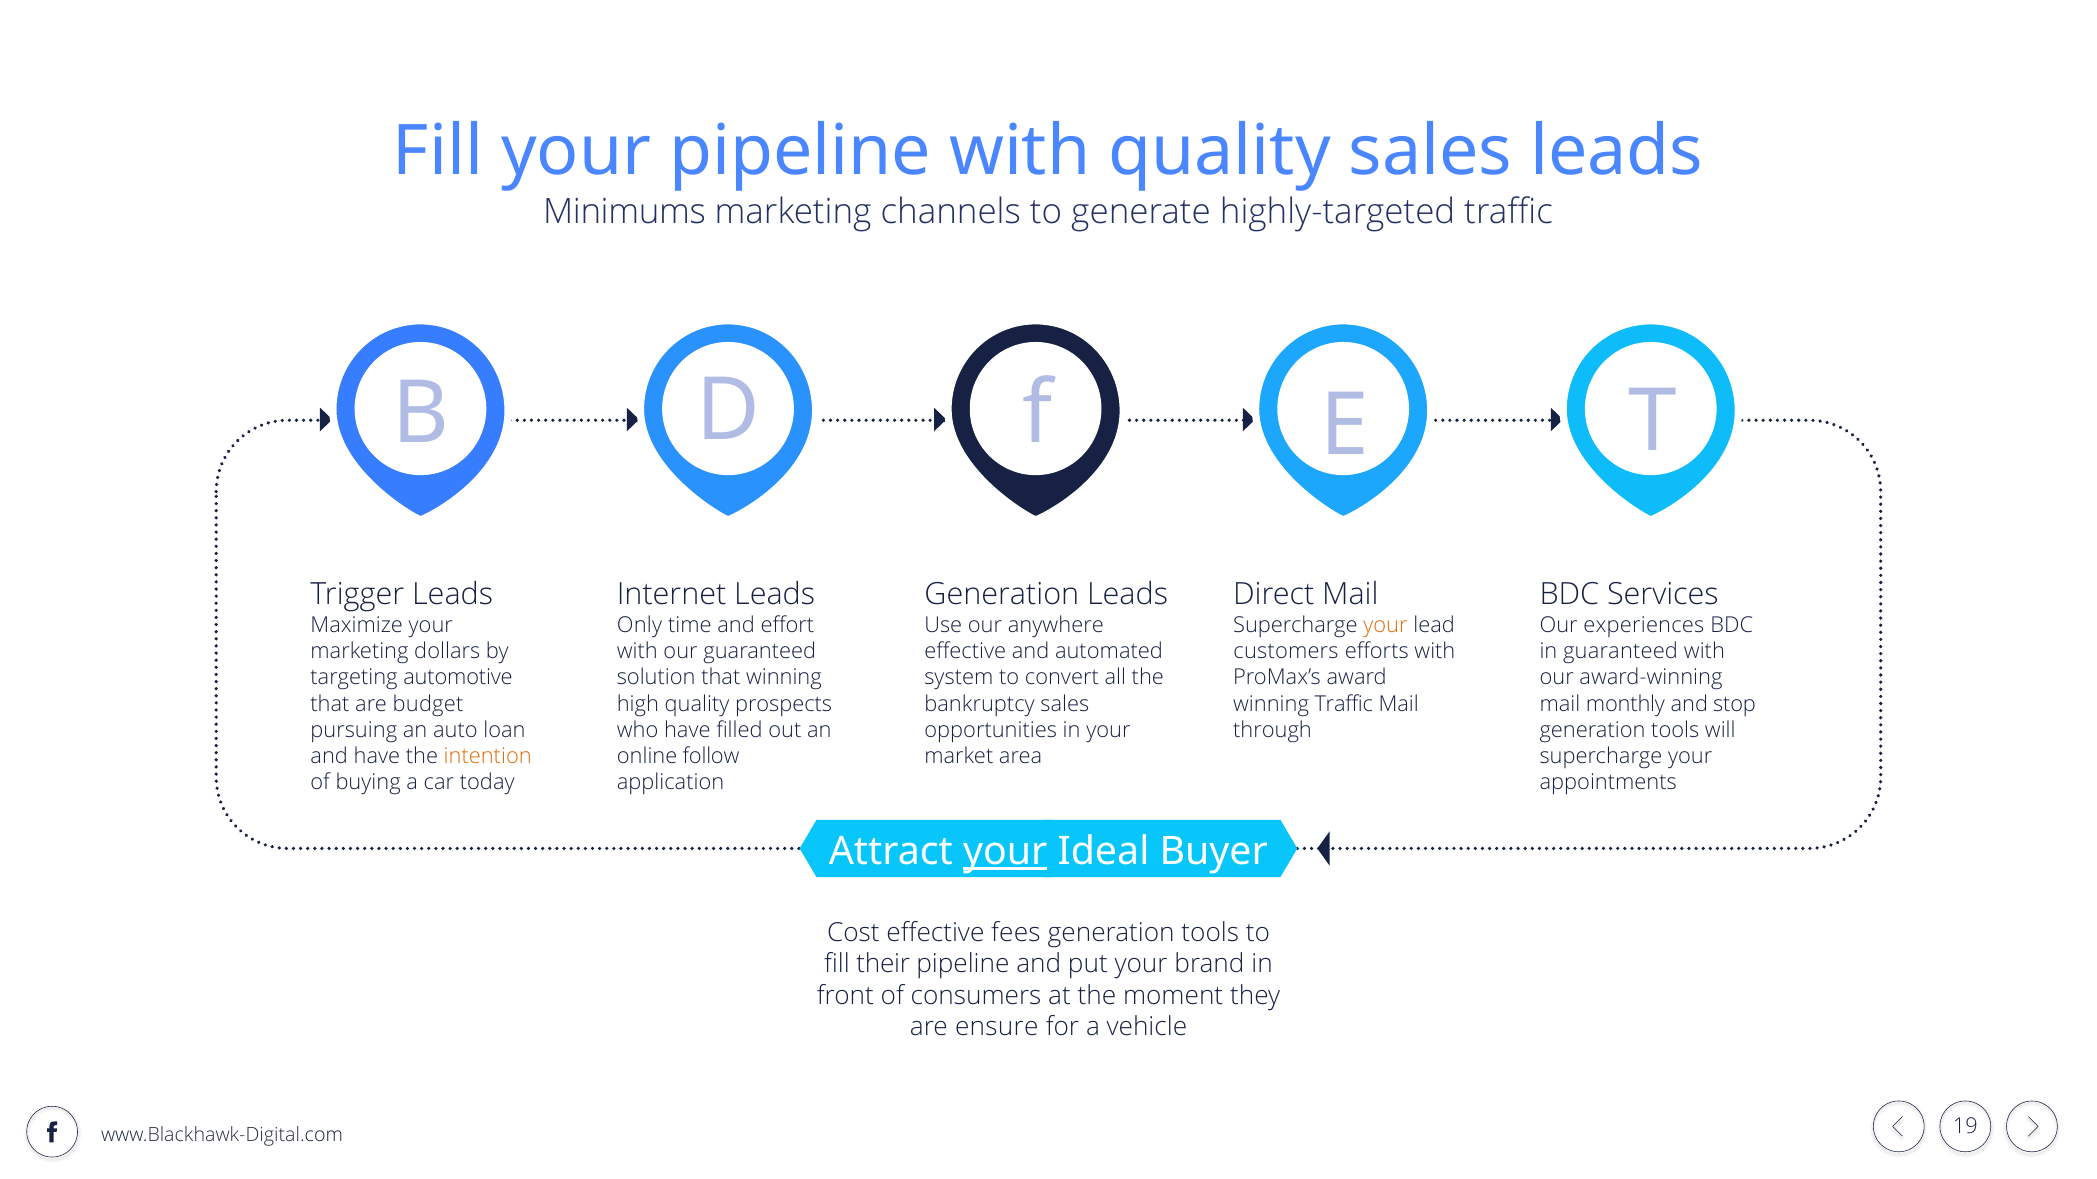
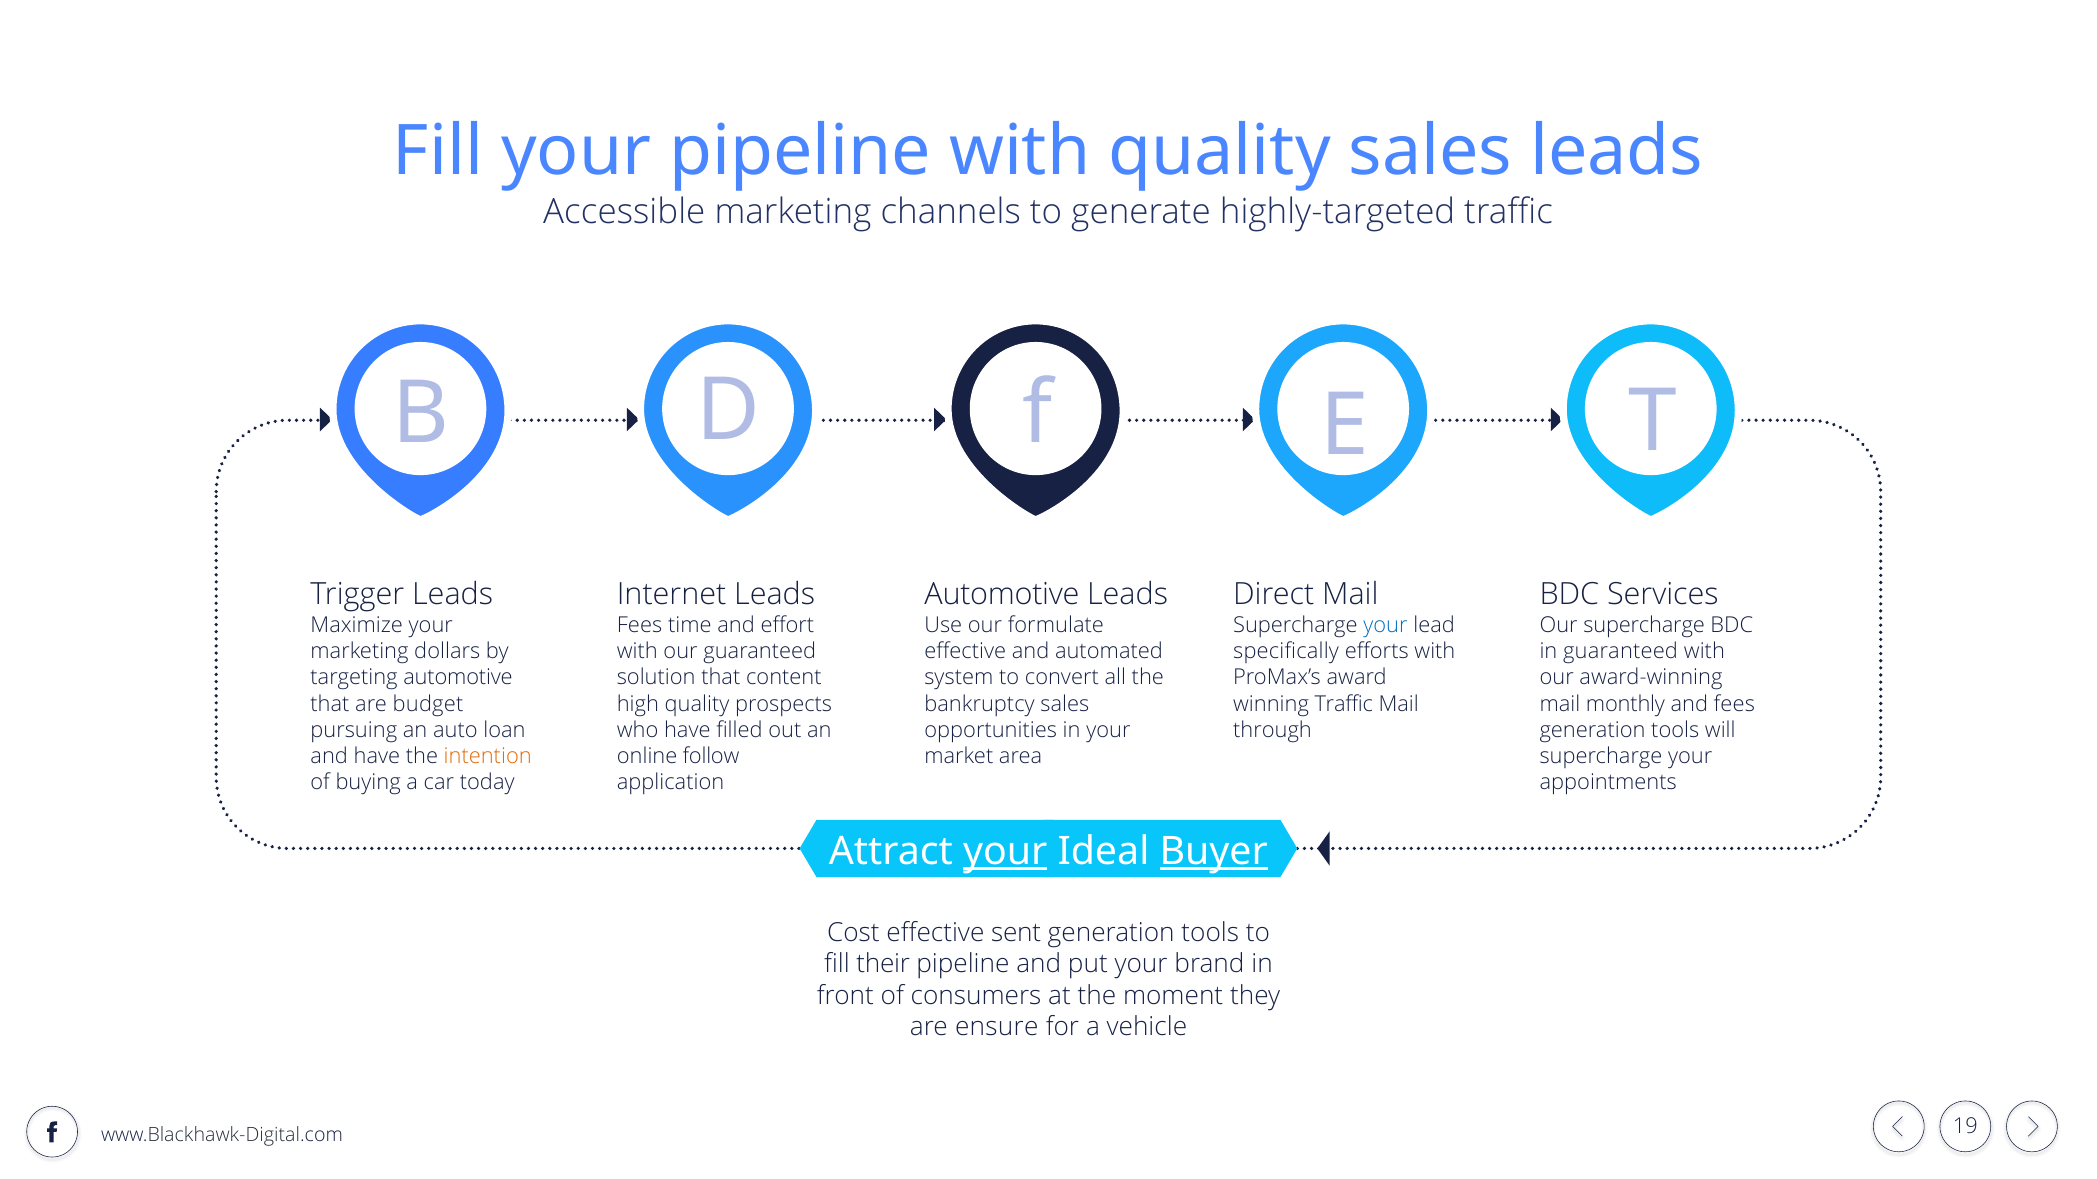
Minimums: Minimums -> Accessible (624, 212)
Generation: Generation -> Automotive (1002, 595)
anywhere: anywhere -> formulate (1056, 626)
Only: Only -> Fees (640, 626)
your colour: orange -> blue (1386, 626)
Our experiences: experiences -> supercharge (1644, 626)
customers: customers -> specifically (1286, 652)
that winning: winning -> content (784, 678)
and stop: stop -> fees (1734, 704)
Buyer underline: none -> present (1214, 852)
fees: fees -> sent (1016, 933)
